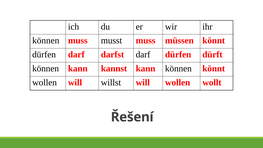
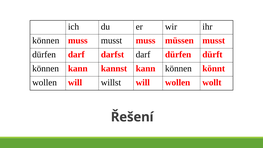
müssen könnt: könnt -> musst (214, 41)
